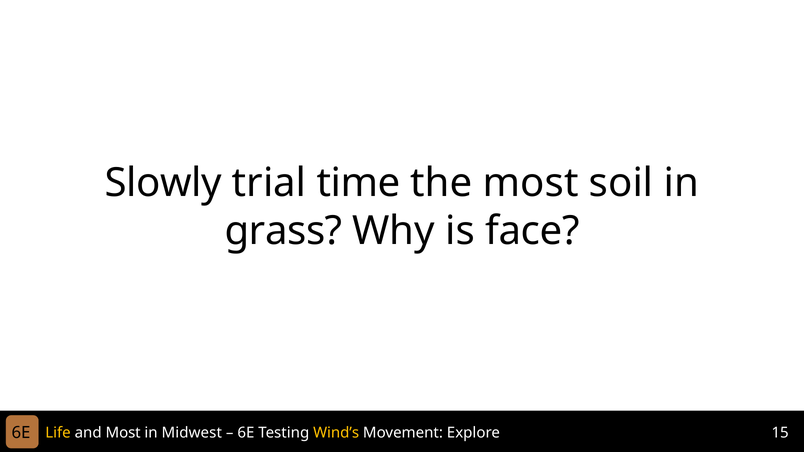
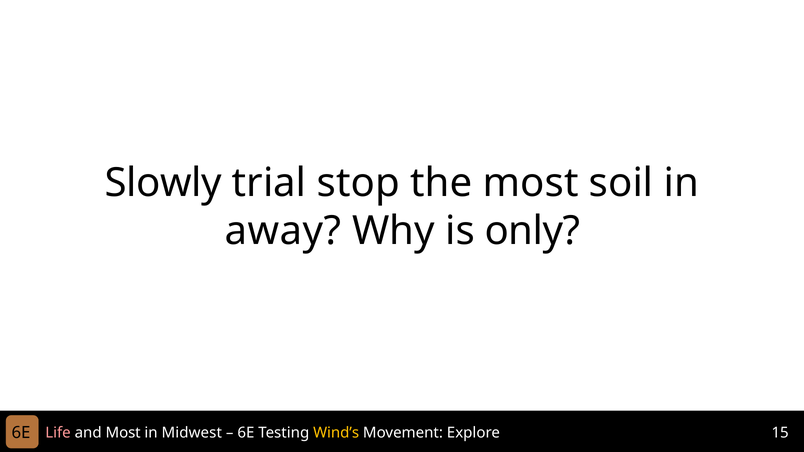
time: time -> stop (358, 183)
grass: grass -> away (283, 231)
face: face -> only (532, 231)
Life colour: yellow -> pink (58, 433)
